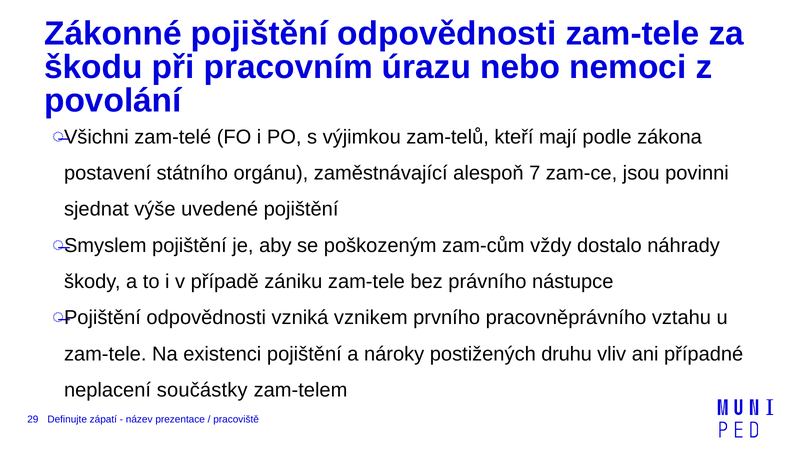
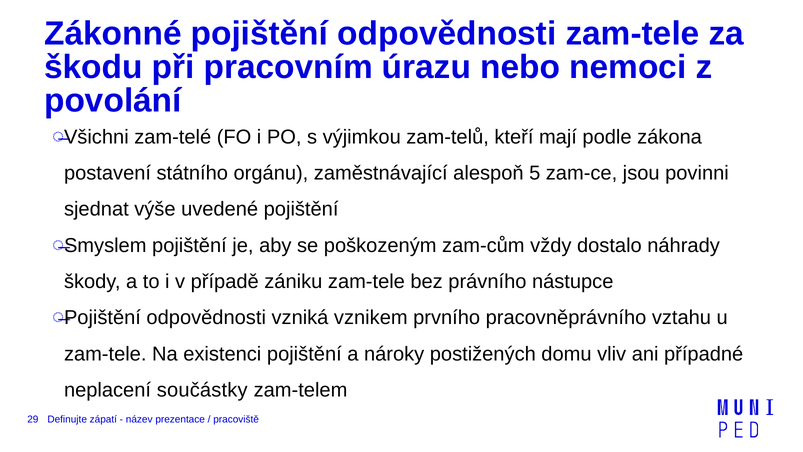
7: 7 -> 5 (535, 173)
druhu: druhu -> domu (566, 354)
